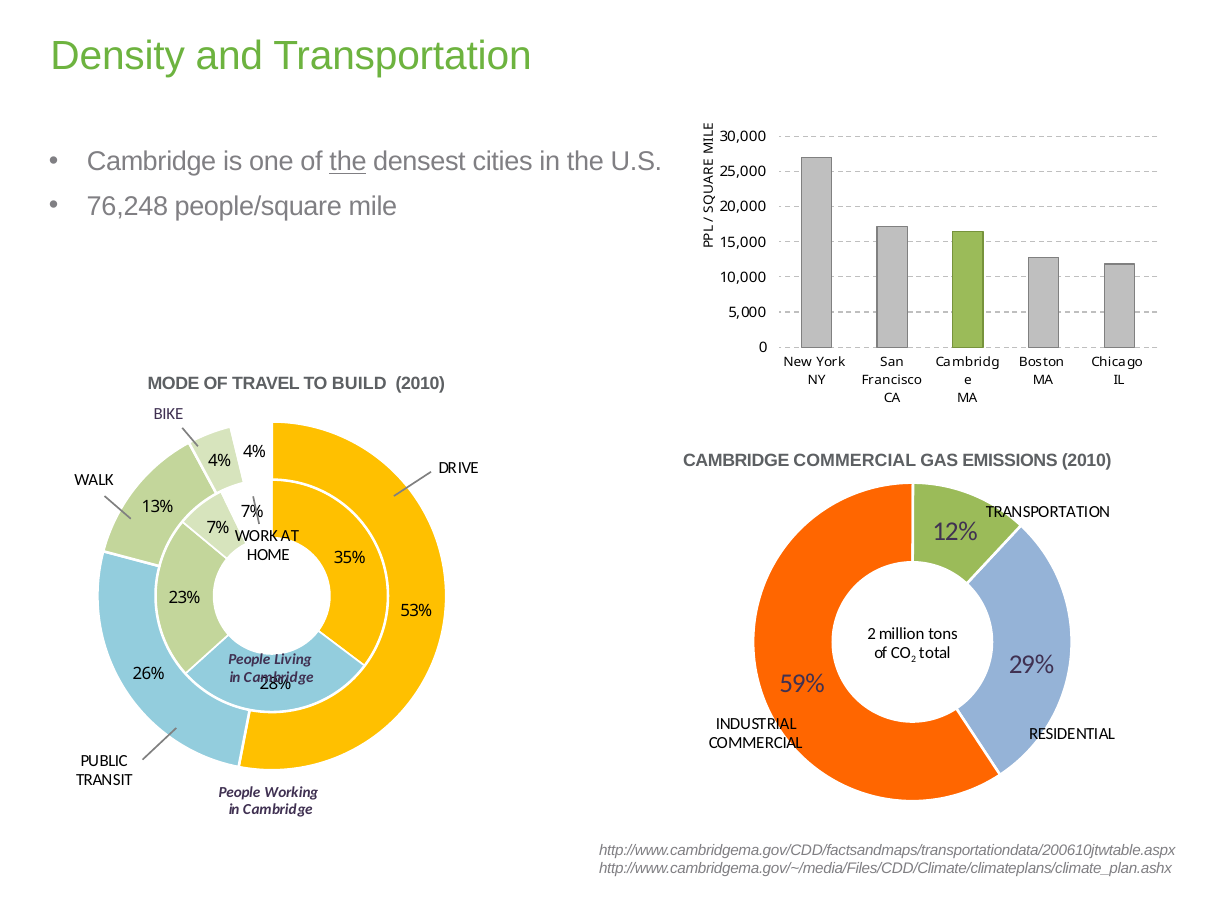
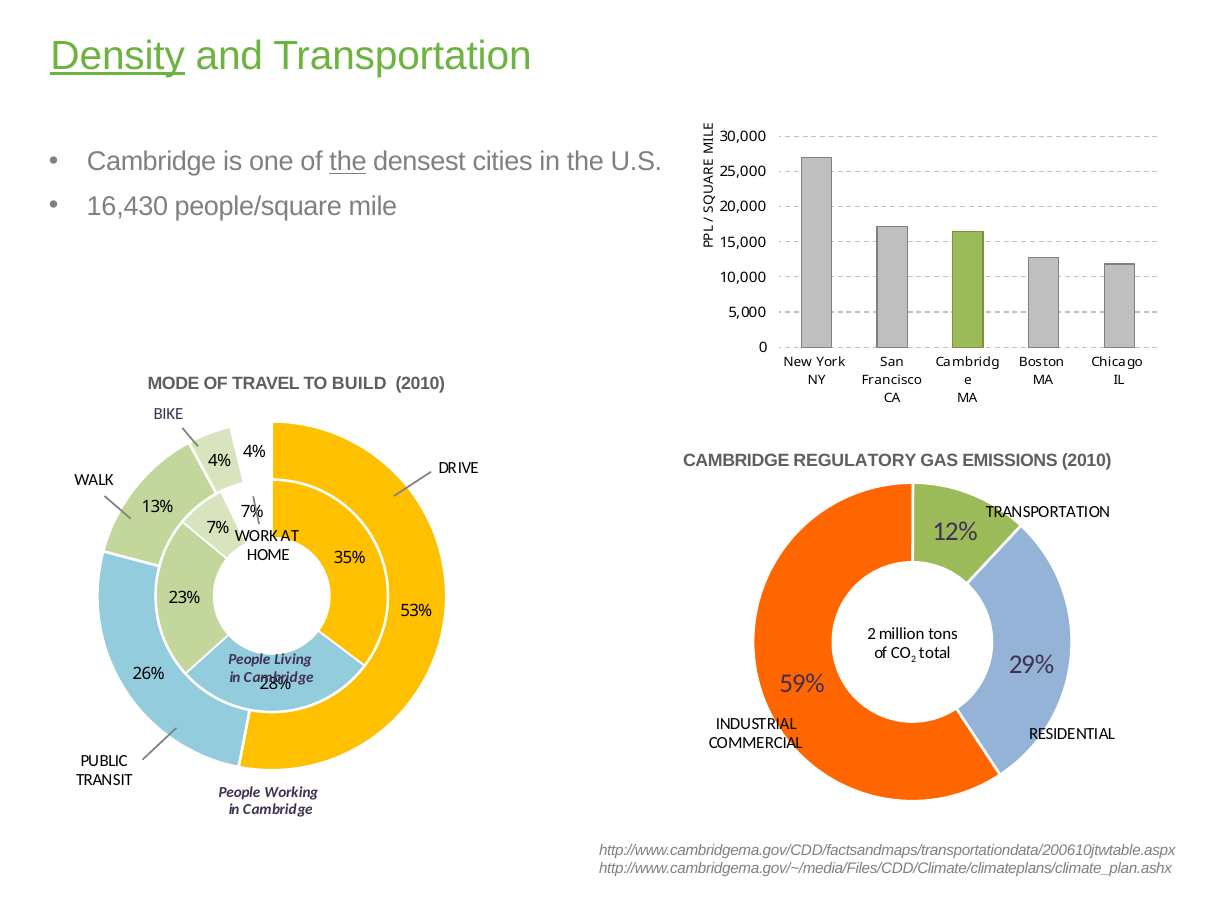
Density underline: none -> present (118, 56)
76,248: 76,248 -> 16,430 (127, 206)
CAMBRIDGE COMMERCIAL: COMMERCIAL -> REGULATORY (855, 460)
